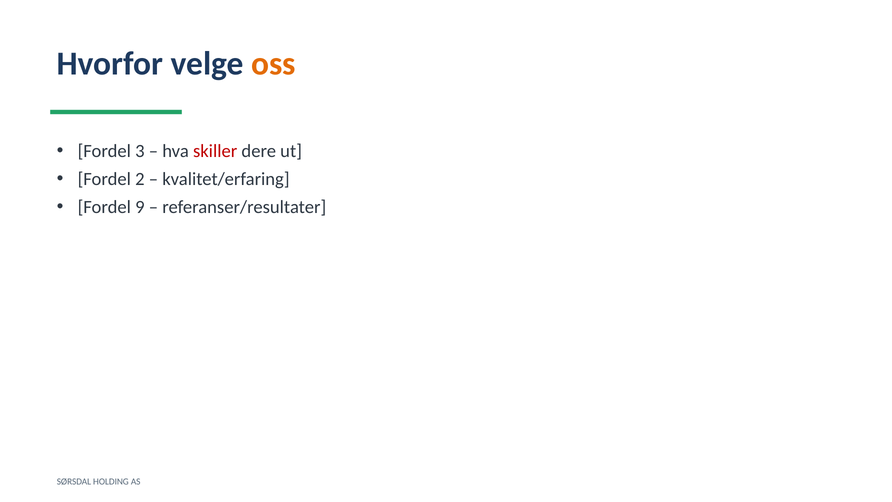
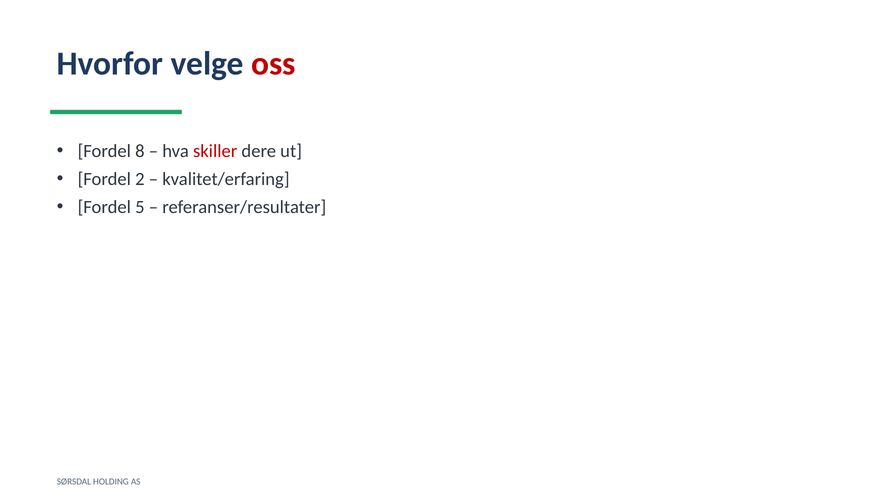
oss colour: orange -> red (273, 64)
3: 3 -> 8 (140, 151)
9: 9 -> 5 (140, 207)
